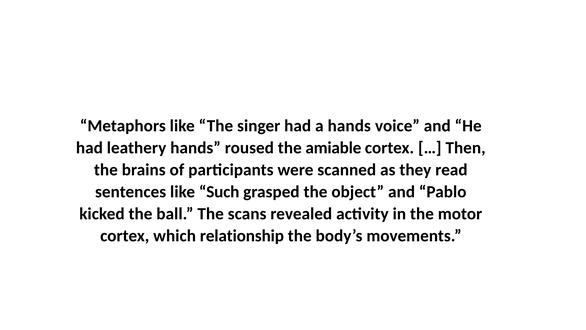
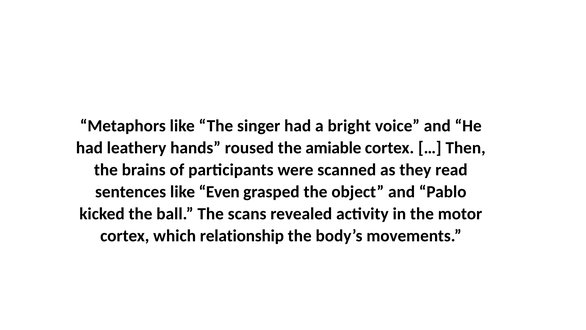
a hands: hands -> bright (349, 126)
Such: Such -> Even (219, 192)
